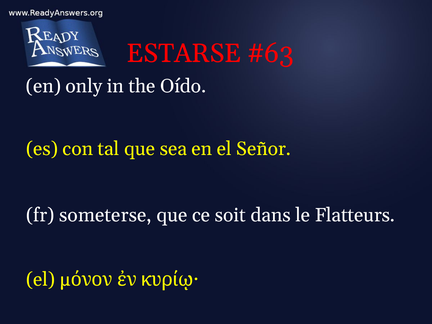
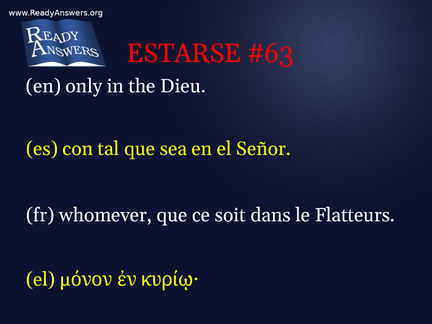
Oído: Oído -> Dieu (183, 86)
someterse: someterse -> whomever (106, 215)
